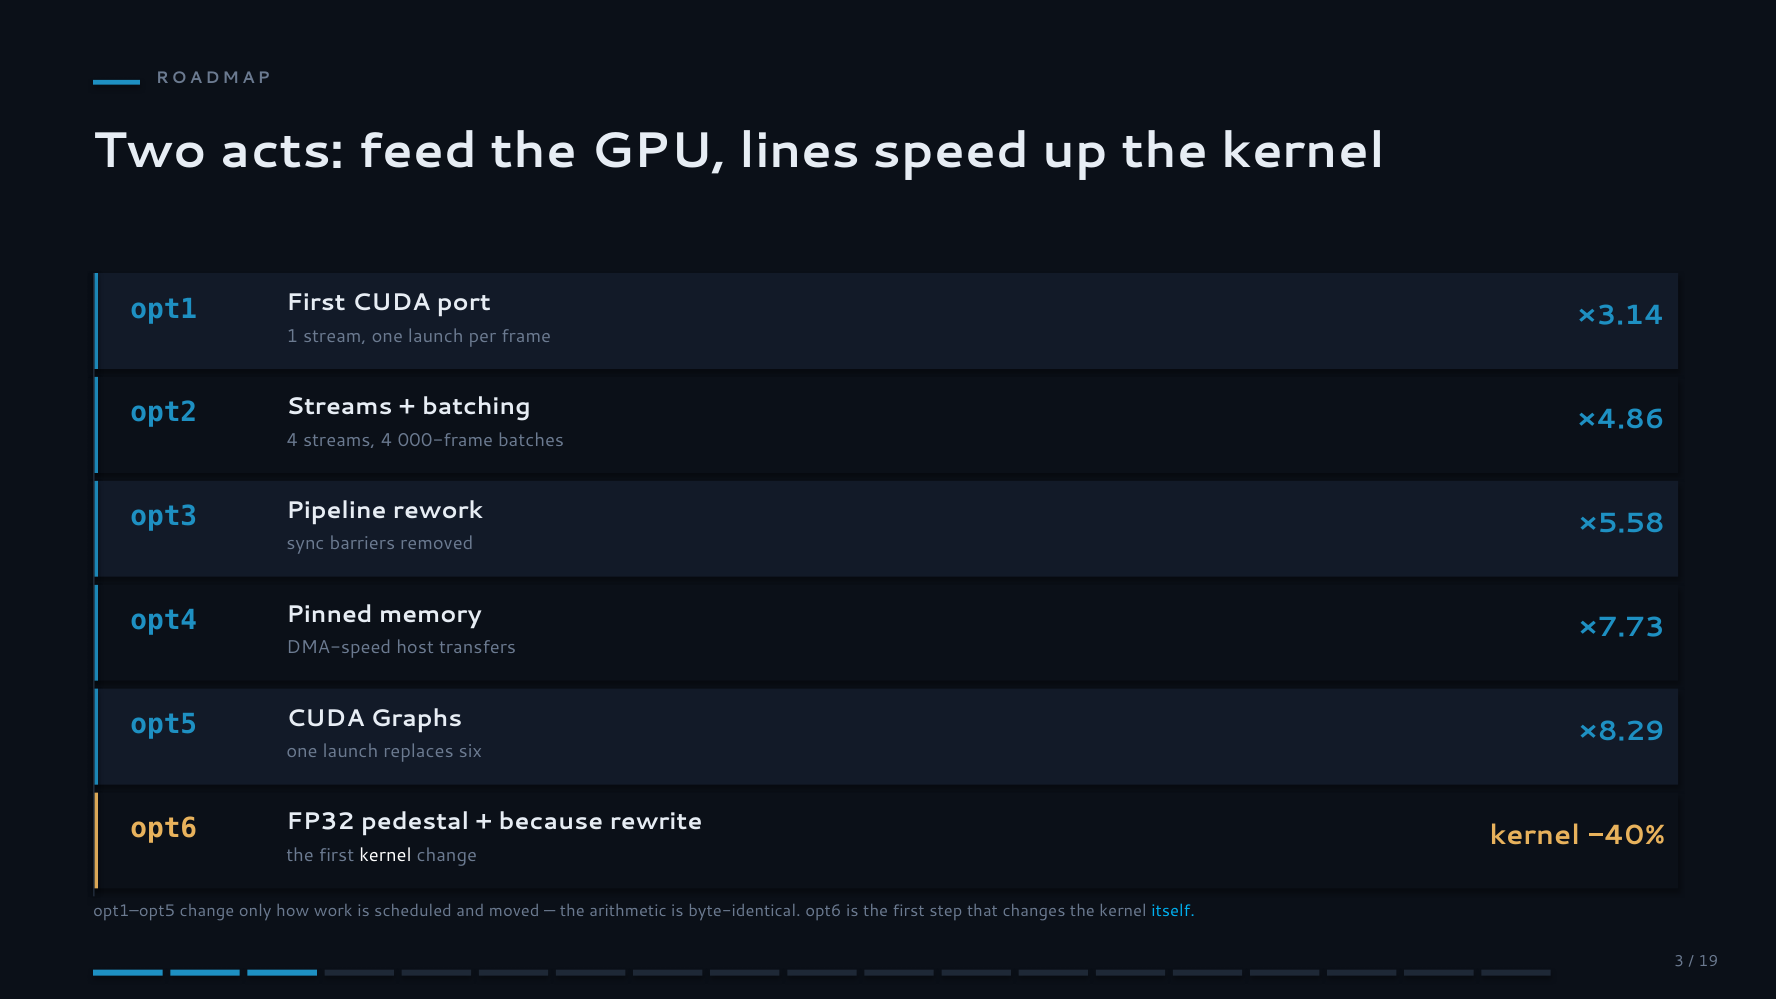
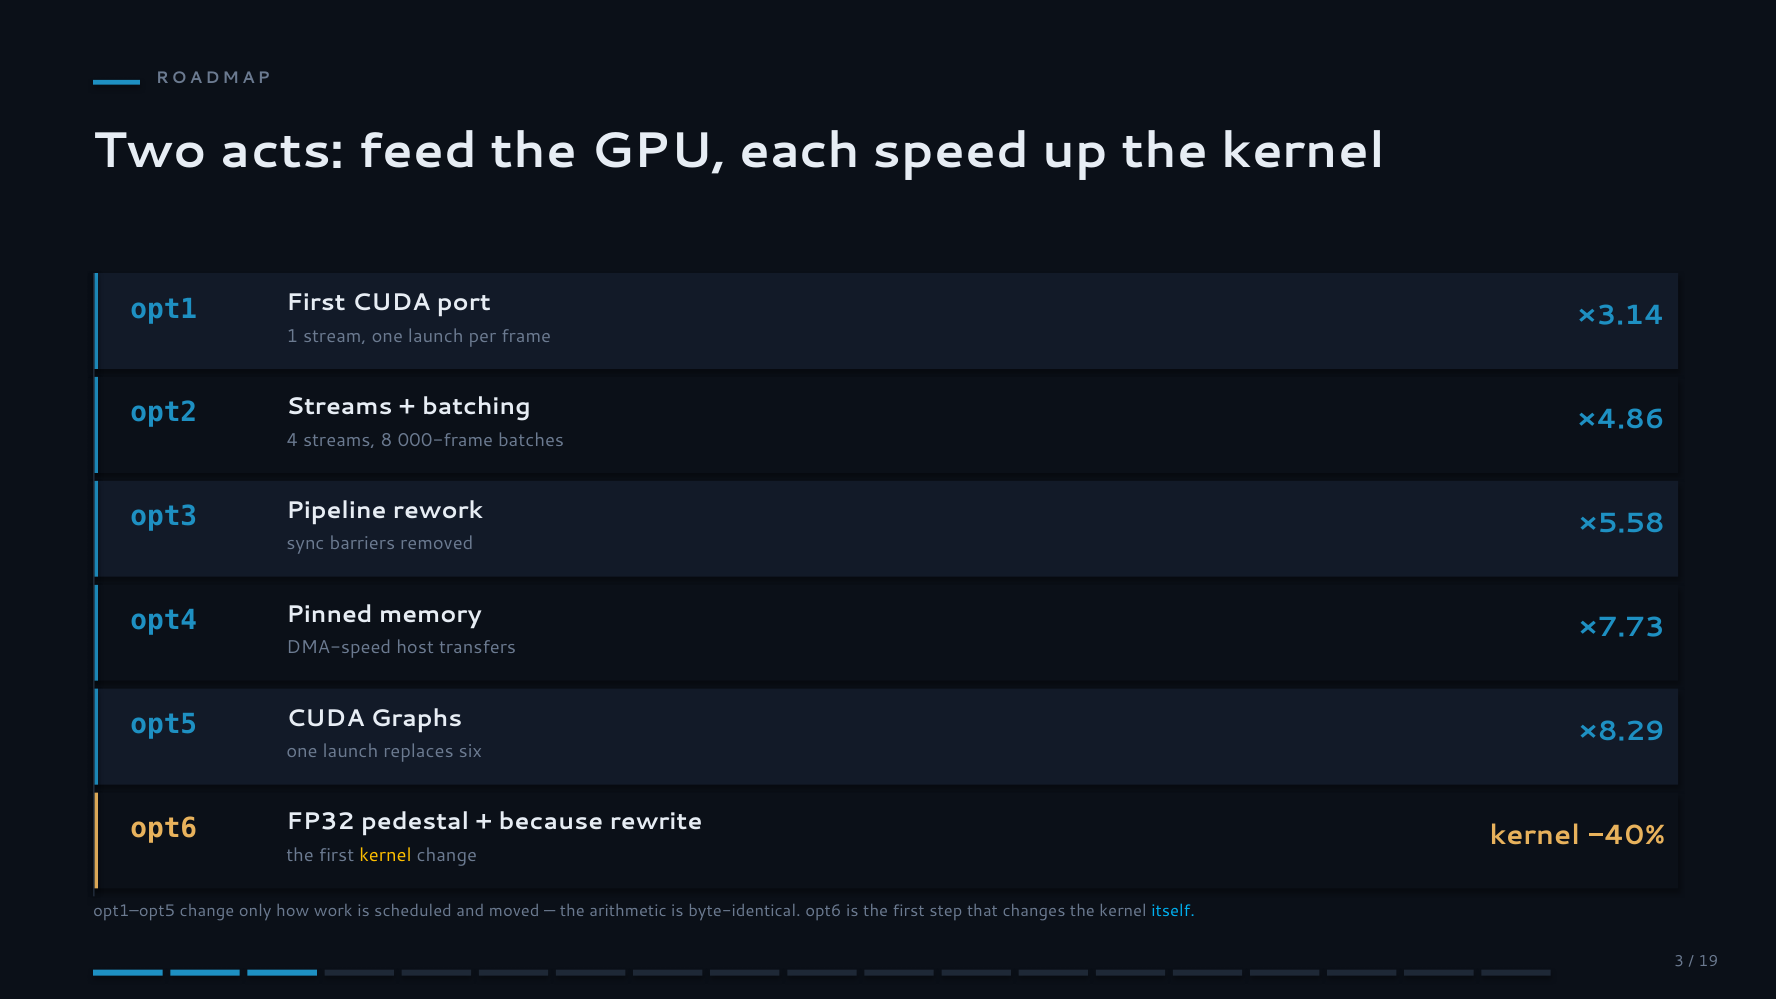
lines: lines -> each (800, 151)
streams 4: 4 -> 8 (387, 440)
kernel colour: white -> yellow (386, 856)
